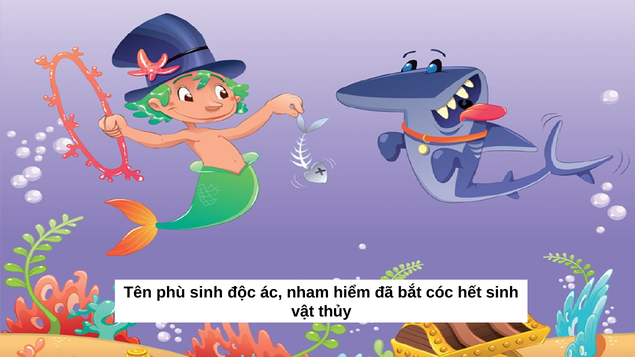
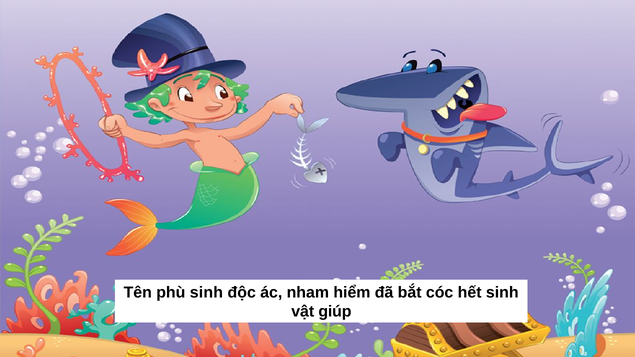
thủy: thủy -> giúp (335, 312)
